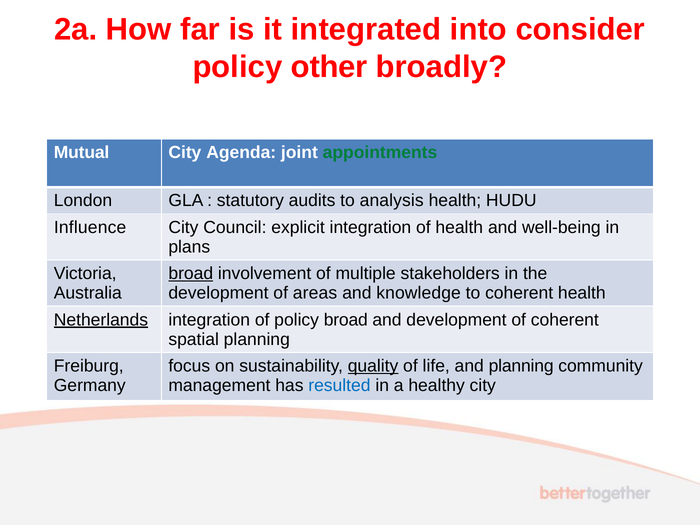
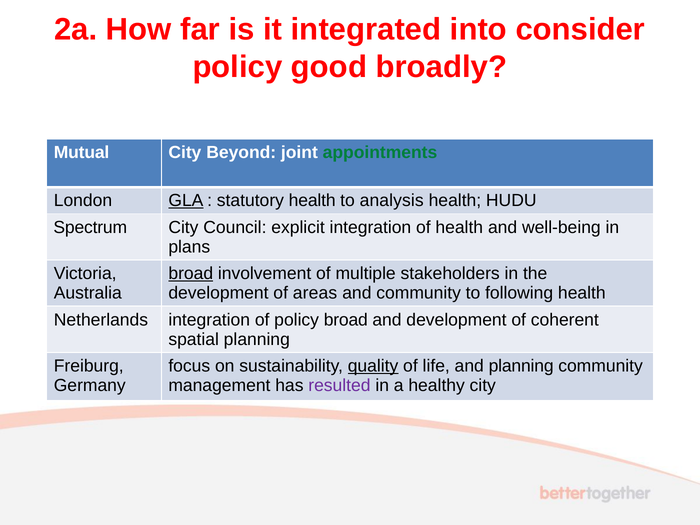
other: other -> good (329, 67)
Agenda: Agenda -> Beyond (241, 153)
GLA underline: none -> present (186, 201)
statutory audits: audits -> health (312, 201)
Influence: Influence -> Spectrum (90, 227)
and knowledge: knowledge -> community (419, 293)
to coherent: coherent -> following (519, 293)
Netherlands underline: present -> none (101, 320)
resulted colour: blue -> purple (339, 386)
